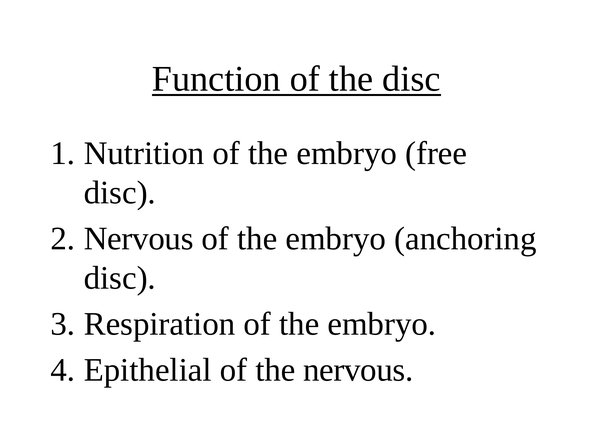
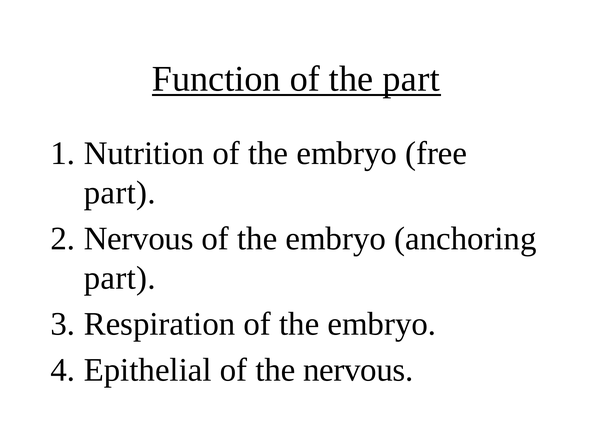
the disc: disc -> part (411, 79)
disc: disc -> part (120, 193)
disc: disc -> part (120, 279)
